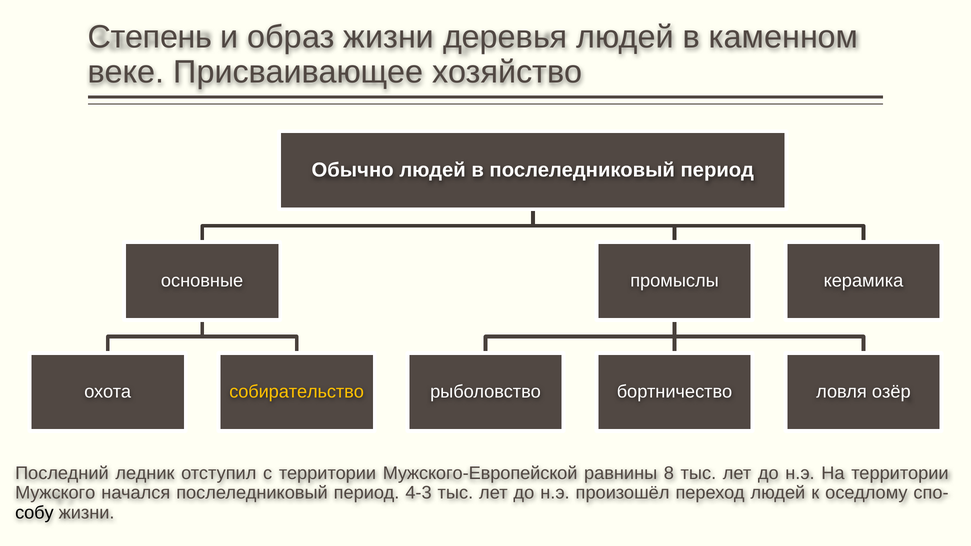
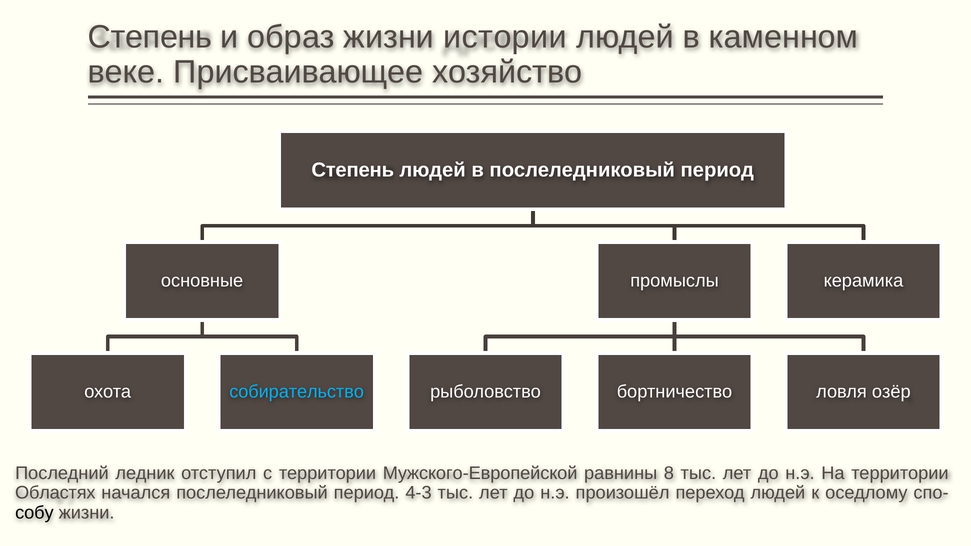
деревья: деревья -> истории (505, 37)
Обычно: Обычно -> Степень (353, 170)
собирательство colour: yellow -> light blue (297, 392)
Мужского: Мужского -> Областях (55, 493)
